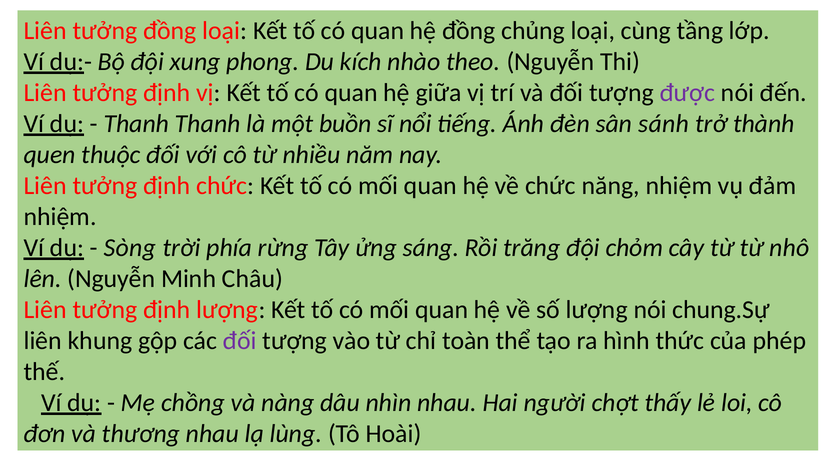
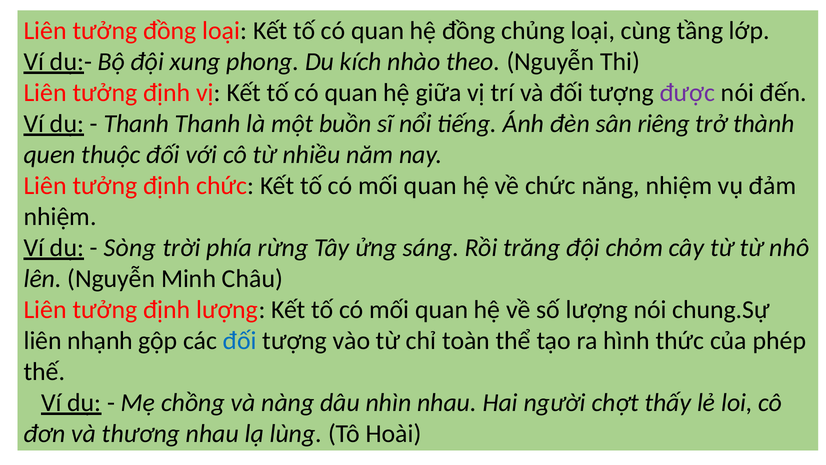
sánh: sánh -> riêng (664, 124)
khung: khung -> nhạnh (100, 340)
đối colour: purple -> blue (240, 340)
